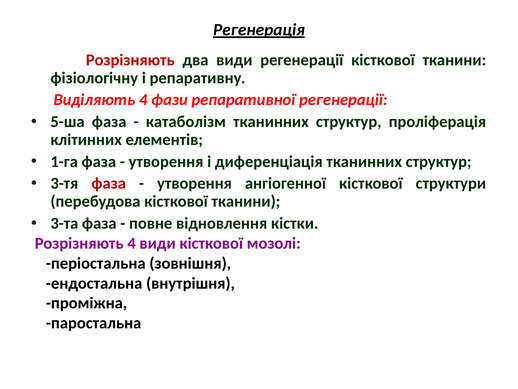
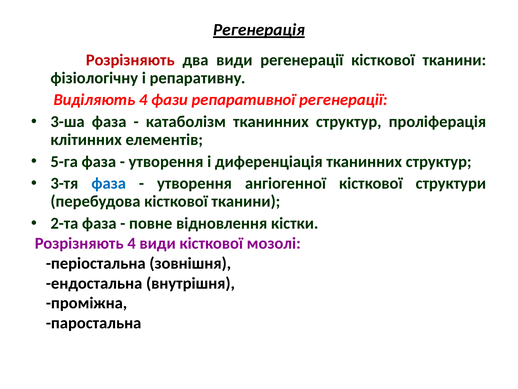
5-ша: 5-ша -> 3-ша (68, 122)
1-га: 1-га -> 5-га (64, 161)
фаза colour: red -> blue (109, 183)
3-та: 3-та -> 2-та (64, 223)
